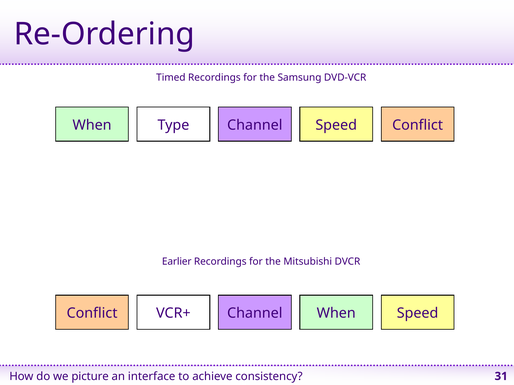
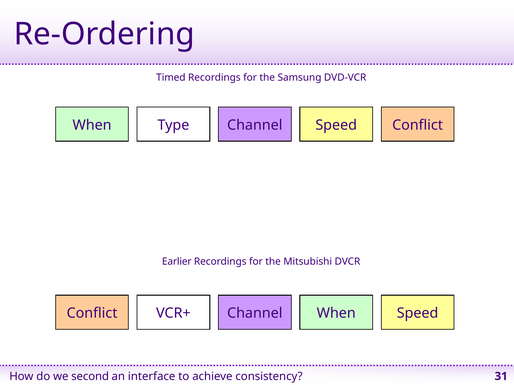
picture: picture -> second (90, 377)
